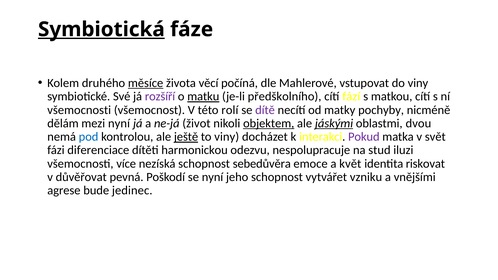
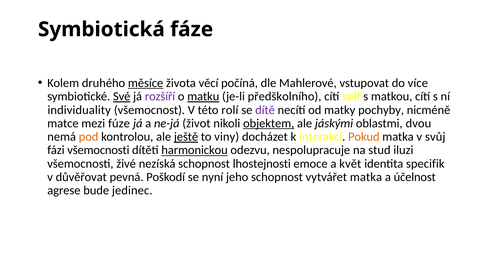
Symbiotická underline: present -> none (101, 29)
do viny: viny -> více (418, 83)
Své underline: none -> present (122, 97)
fází: fází -> self (351, 97)
všemocnosti: všemocnosti -> individuality (79, 110)
dělám: dělám -> matce (63, 123)
mezi nyní: nyní -> fúze (119, 123)
jáskými underline: present -> none (334, 123)
pod colour: blue -> orange (89, 137)
Pokud colour: purple -> orange (364, 137)
svět: svět -> svůj (435, 137)
fázi diferenciace: diferenciace -> všemocnosti (98, 150)
harmonickou underline: none -> present (195, 150)
více: více -> živé (126, 164)
sebedůvěra: sebedůvěra -> lhostejnosti (262, 164)
riskovat: riskovat -> specifik (425, 164)
vytvářet vzniku: vzniku -> matka (366, 177)
vnějšími: vnějšími -> účelnost (415, 177)
